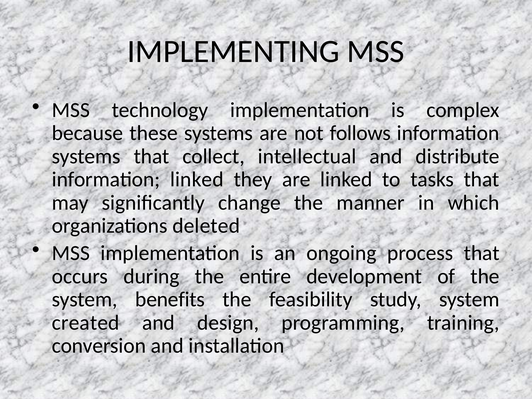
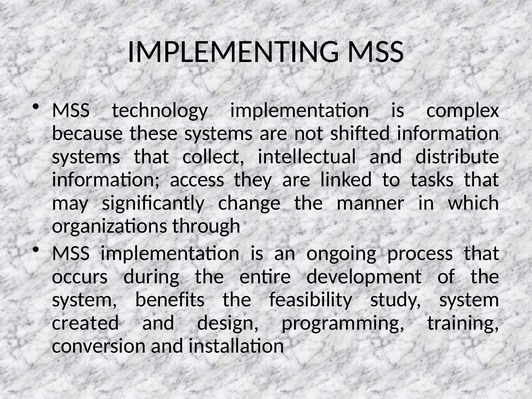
follows: follows -> shifted (360, 133)
information linked: linked -> access (197, 180)
deleted: deleted -> through (206, 226)
